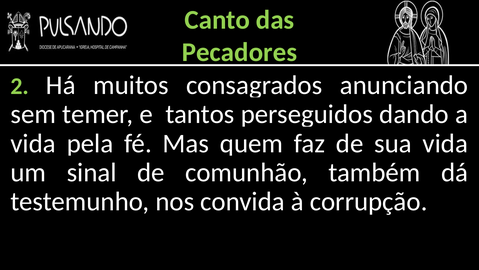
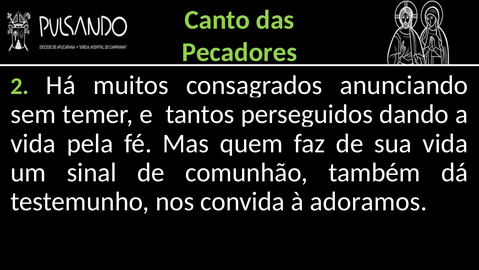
corrupção: corrupção -> adoramos (369, 201)
